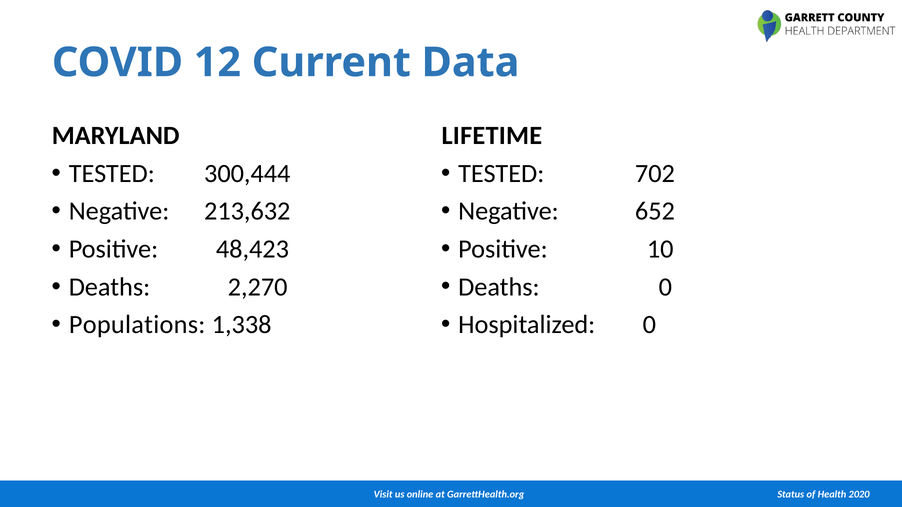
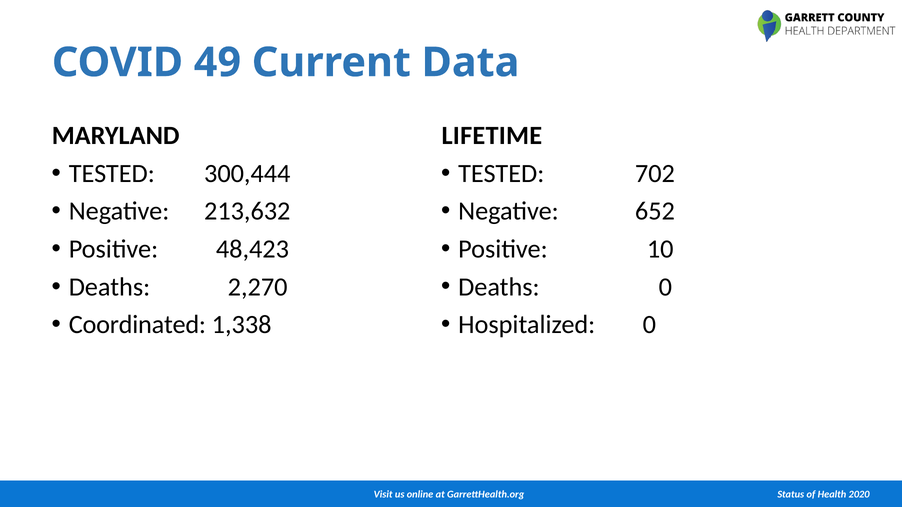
12: 12 -> 49 (217, 63)
Populations: Populations -> Coordinated (137, 325)
